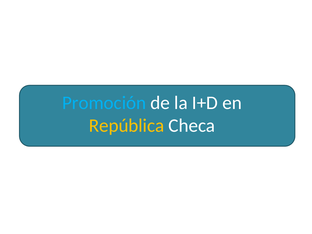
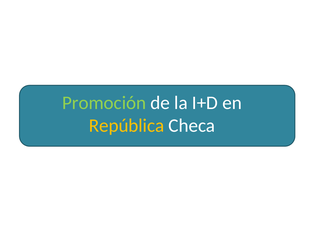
Promoción colour: light blue -> light green (104, 103)
